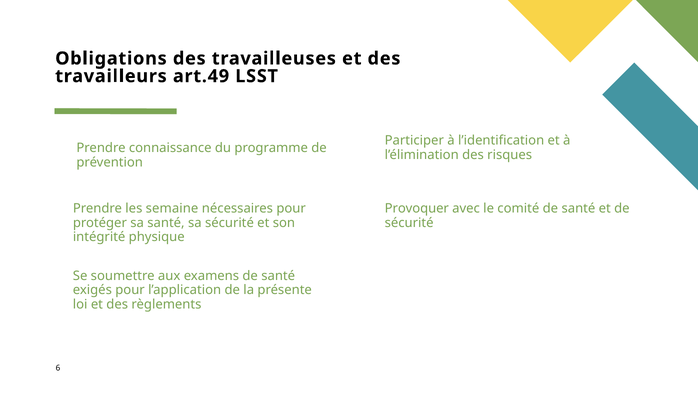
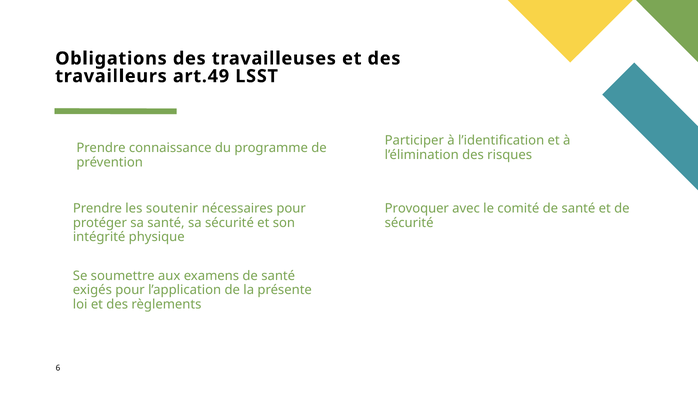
semaine: semaine -> soutenir (172, 208)
